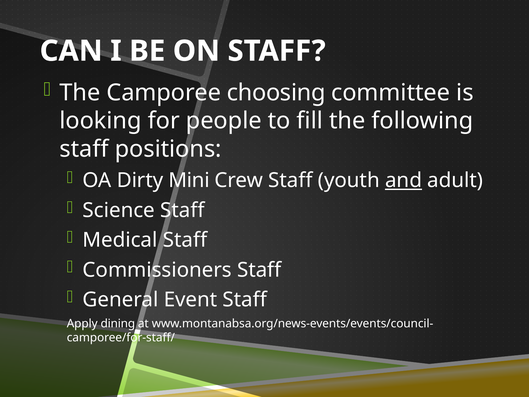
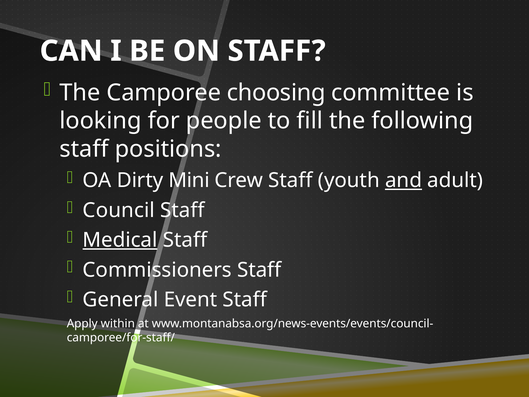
Science: Science -> Council (119, 210)
Medical underline: none -> present (120, 240)
dining: dining -> within (118, 323)
